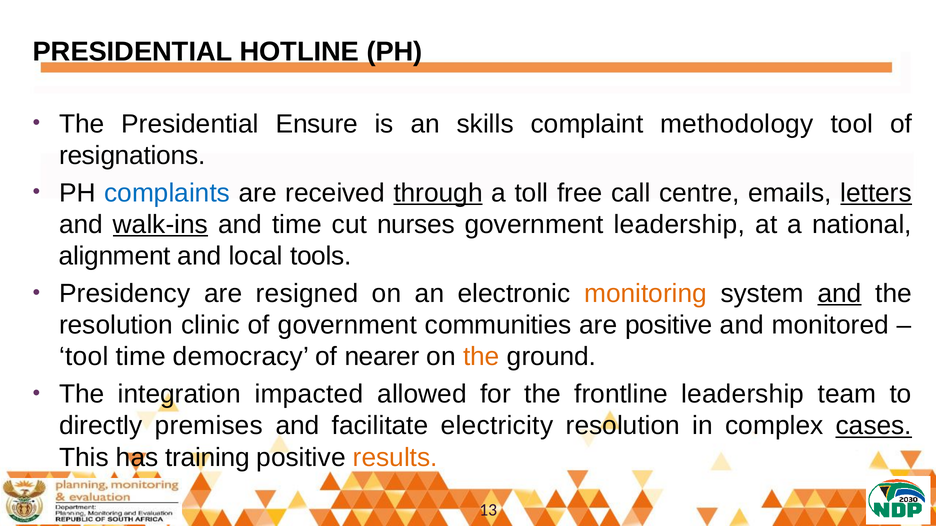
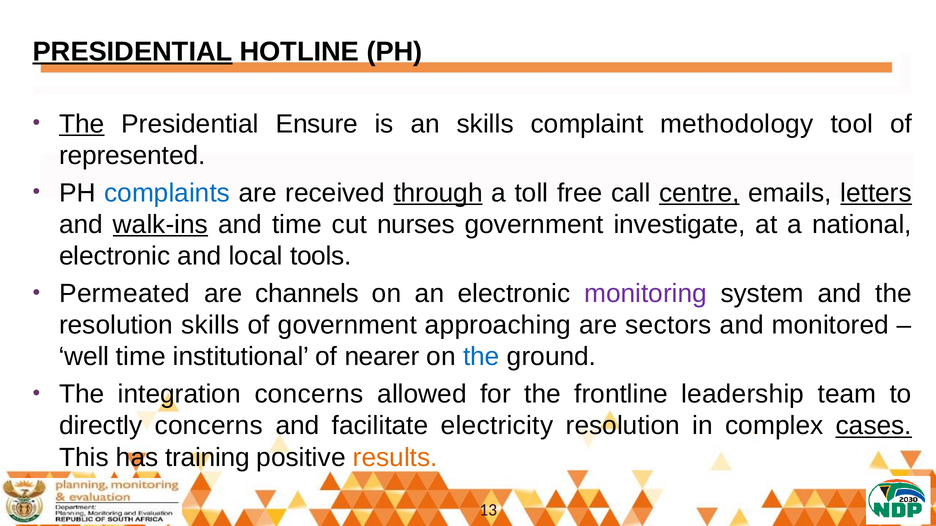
PRESIDENTIAL underline: none -> present (133, 52)
The underline: none -> present (82, 124)
resignations: resignations -> represented (132, 156)
centre underline: none -> present (699, 193)
government leadership: leadership -> investigate (680, 225)
alignment: alignment -> electronic (115, 256)
Presidency: Presidency -> Permeated (125, 294)
resigned: resigned -> channels (307, 294)
monitoring colour: orange -> purple (646, 294)
and underline: present -> none (840, 294)
resolution clinic: clinic -> skills (210, 325)
communities: communities -> approaching (498, 325)
are positive: positive -> sectors (669, 325)
tool: tool -> well (84, 357)
democracy: democracy -> institutional (241, 357)
the colour: orange -> blue (481, 357)
integration impacted: impacted -> concerns (309, 395)
directly premises: premises -> concerns (209, 426)
